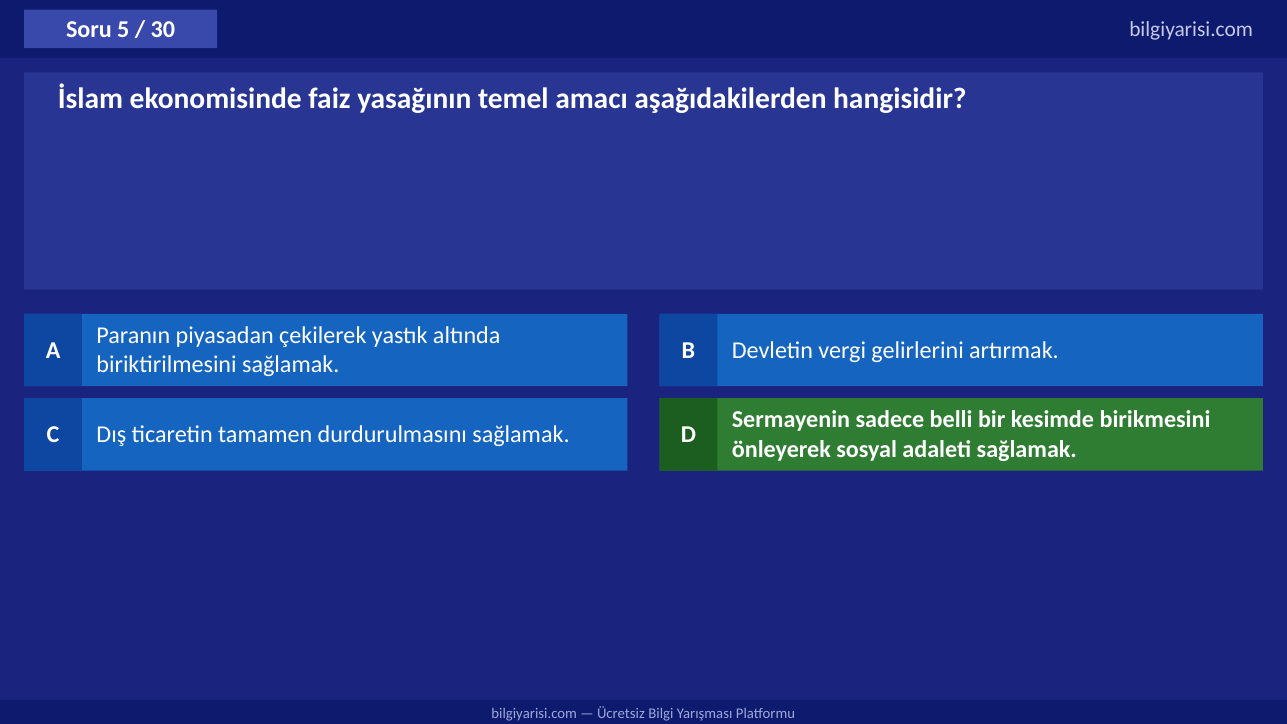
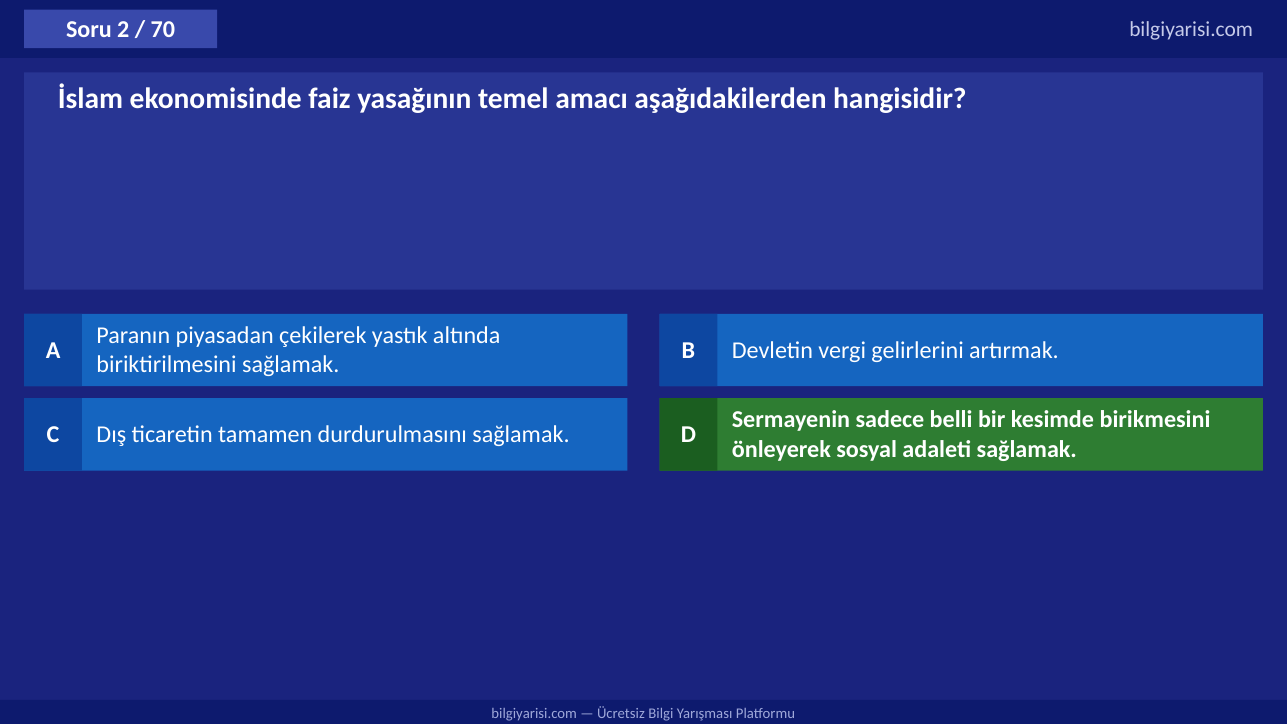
5: 5 -> 2 (123, 29)
30: 30 -> 70 (163, 29)
